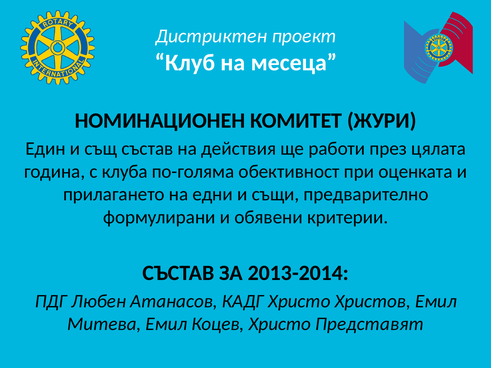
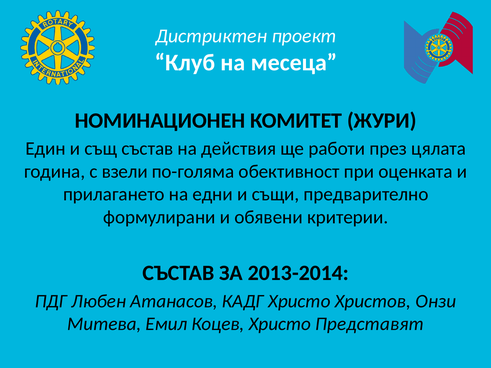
клуба: клуба -> взели (125, 172)
Христов Емил: Емил -> Онзи (436, 301)
